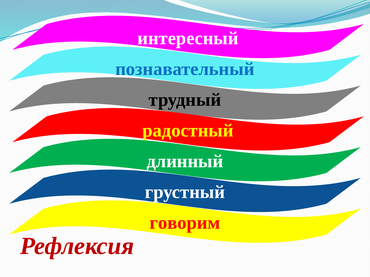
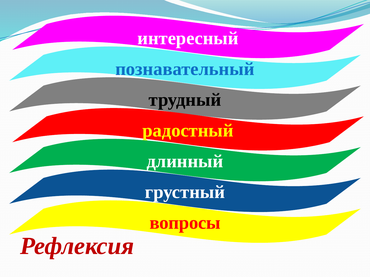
говорим: говорим -> вопросы (185, 223)
